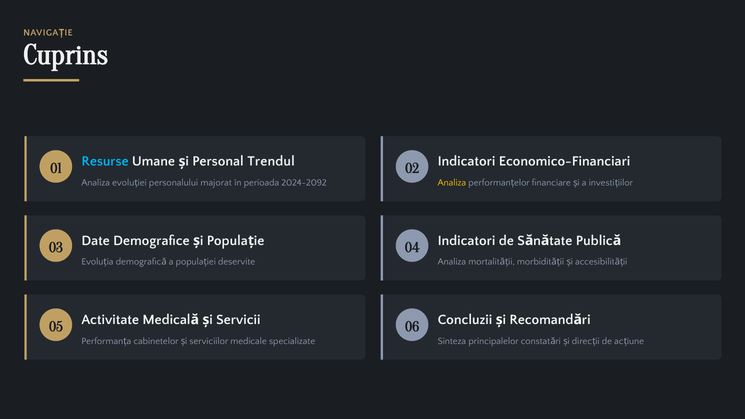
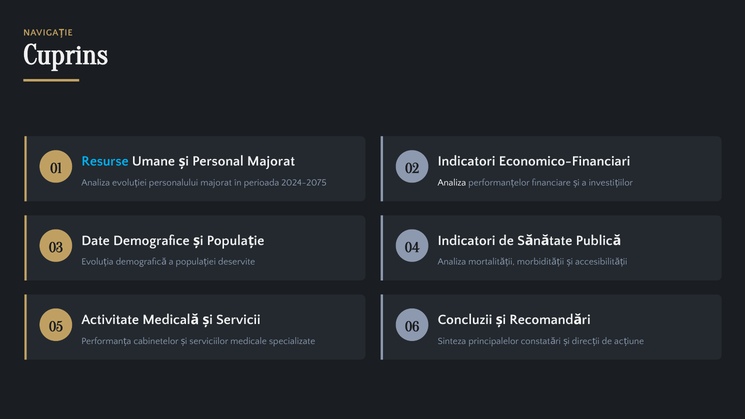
Personal Trendul: Trendul -> Majorat (271, 161)
2024-2092: 2024-2092 -> 2024-2075 (304, 183)
Analiza colour: yellow -> white (452, 183)
